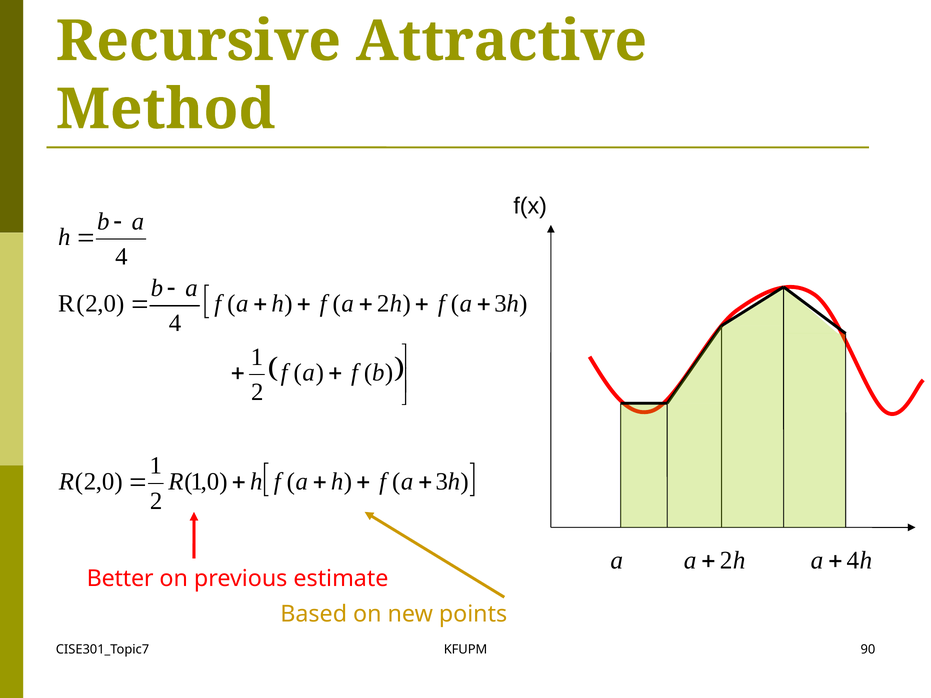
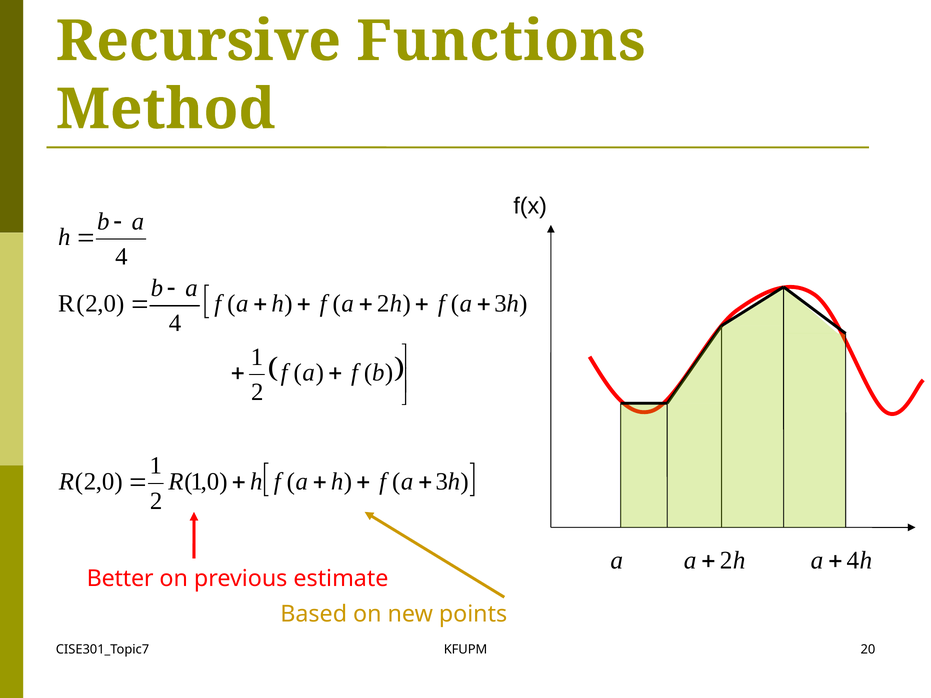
Attractive: Attractive -> Functions (501, 41)
90: 90 -> 20 (868, 650)
